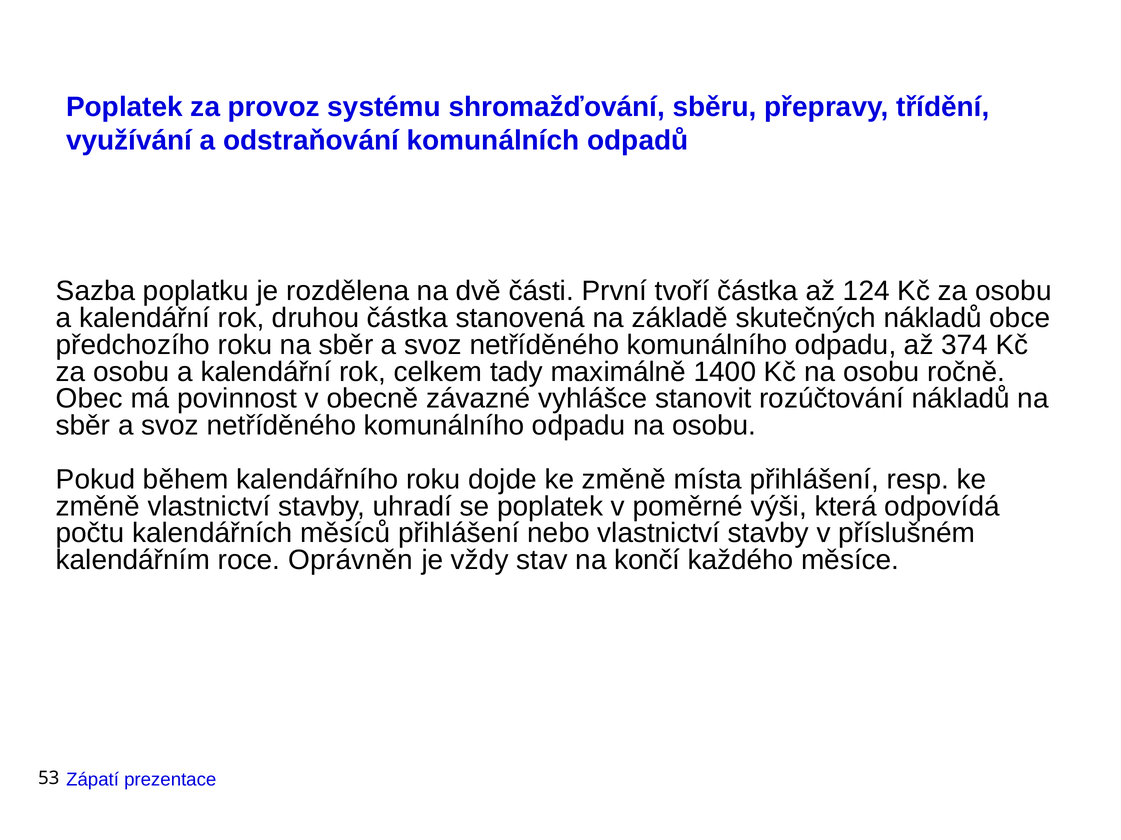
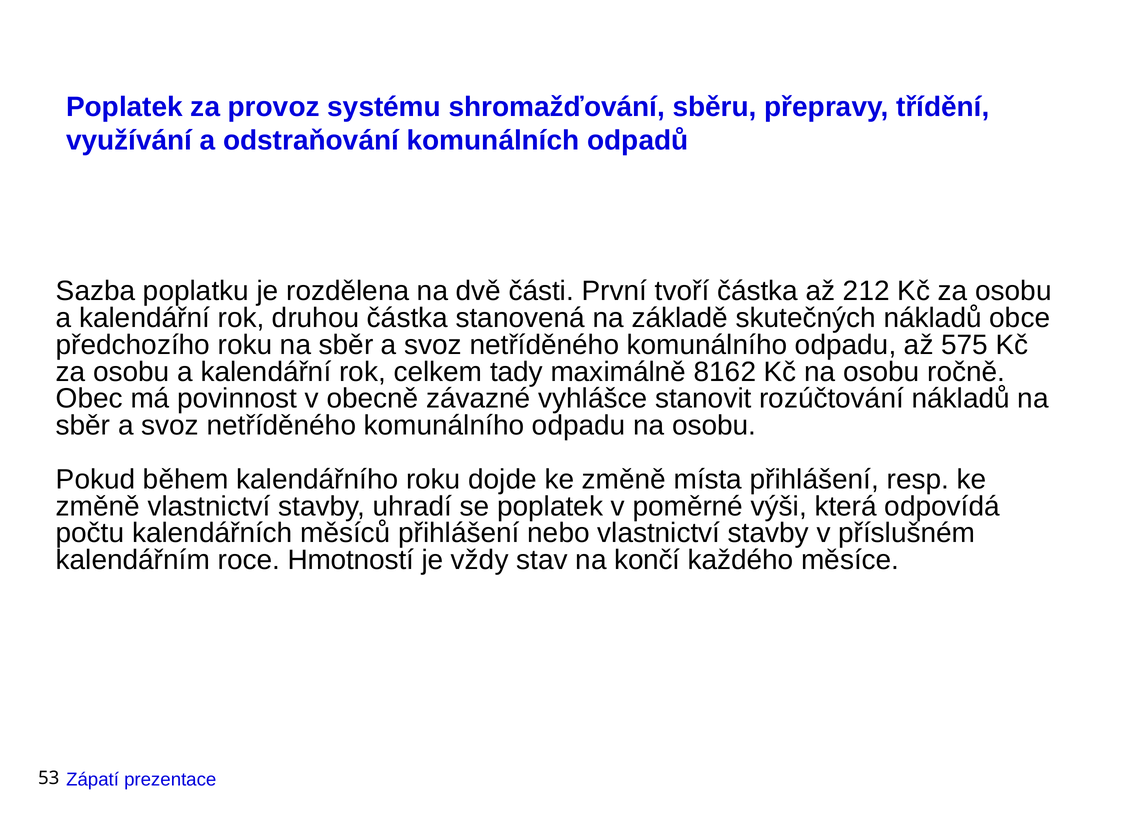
124: 124 -> 212 (866, 291)
374: 374 -> 575 (965, 345)
1400: 1400 -> 8162 (725, 372)
Oprávněn: Oprávněn -> Hmotností (351, 561)
